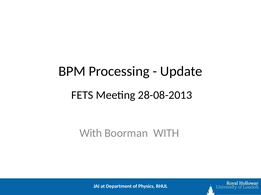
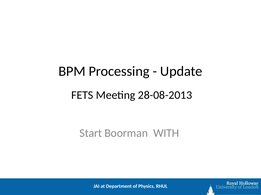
With: With -> Start (91, 134)
